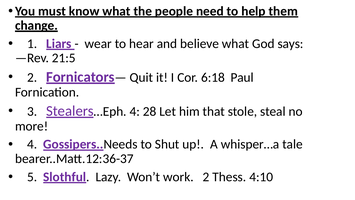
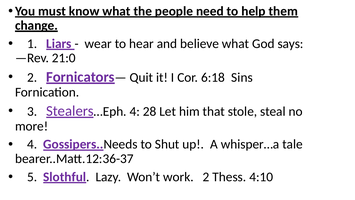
21:5: 21:5 -> 21:0 (64, 58)
Paul: Paul -> Sins (242, 77)
